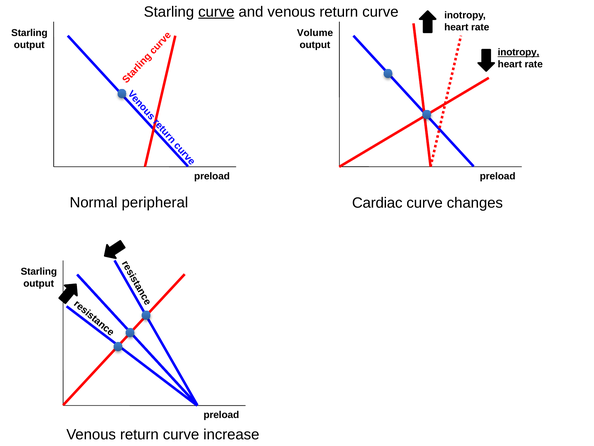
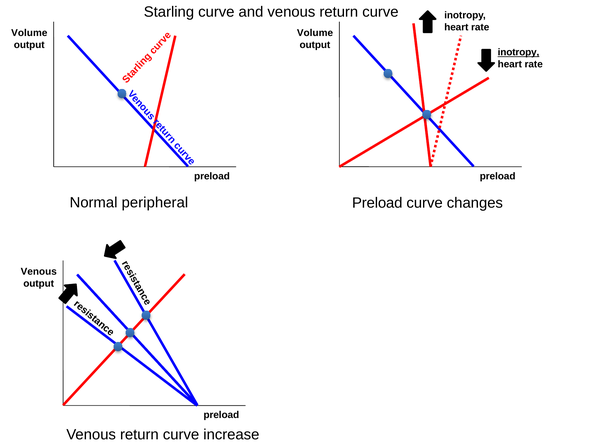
curve underline: present -> none (216, 12)
Starling: Starling -> Volume (29, 33)
Cardiac: Cardiac -> Preload (377, 203)
Starling: Starling -> Venous (39, 271)
